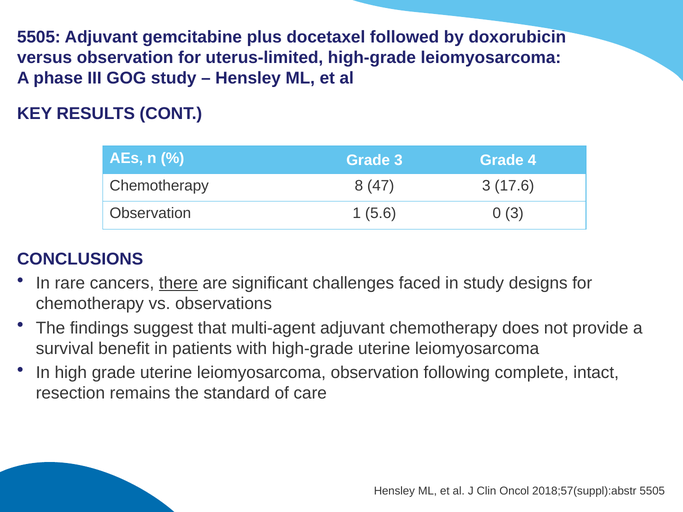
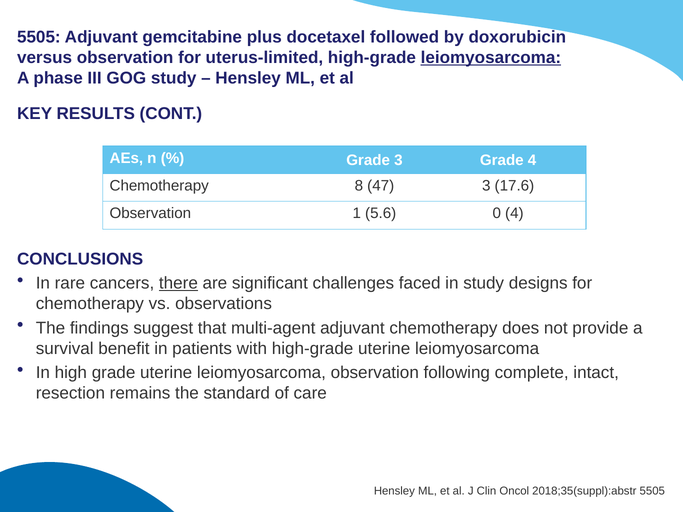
leiomyosarcoma underline: none -> present (491, 58)
0 3: 3 -> 4 (514, 214)
2018;57(suppl):abstr: 2018;57(suppl):abstr -> 2018;35(suppl):abstr (584, 491)
